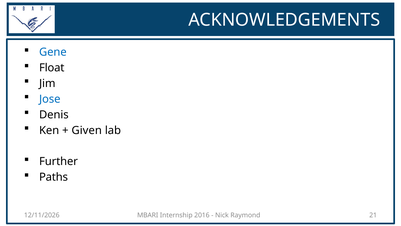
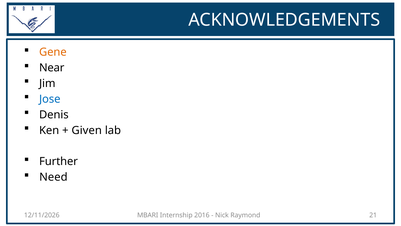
Gene colour: blue -> orange (53, 52)
Float: Float -> Near (52, 68)
Paths: Paths -> Need (53, 177)
